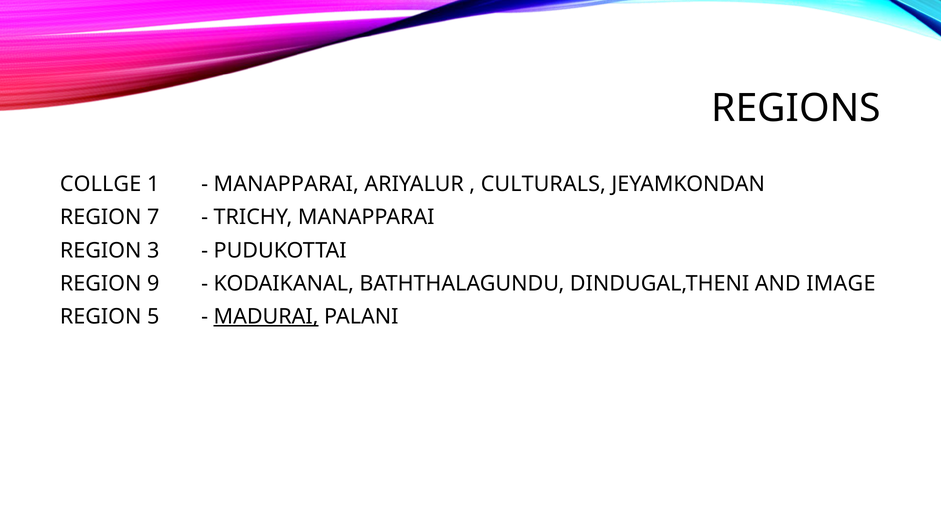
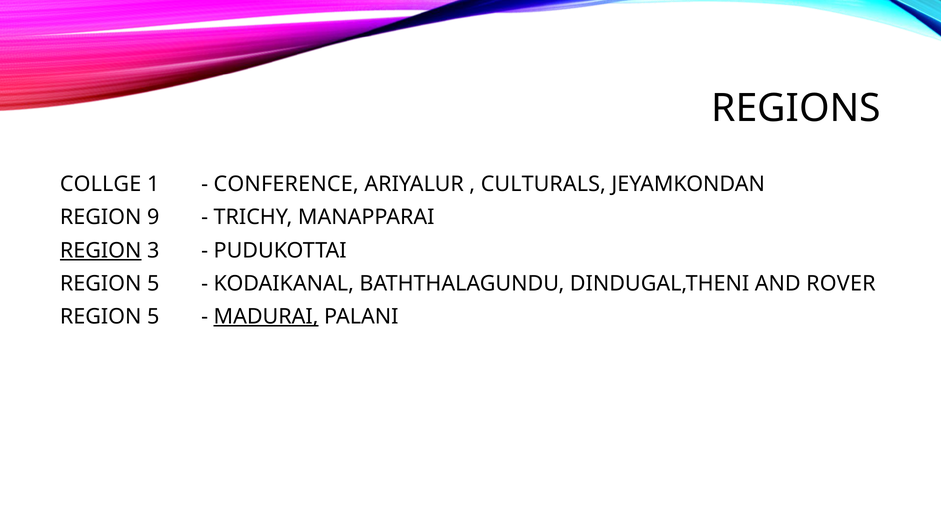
MANAPPARAI: MANAPPARAI -> CONFERENCE (286, 184)
7: 7 -> 9 (153, 218)
REGION underline: none -> present (101, 251)
9: 9 -> 5 (153, 284)
IMAGE: IMAGE -> ROVER (841, 284)
